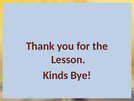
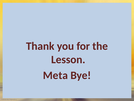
Kinds: Kinds -> Meta (55, 75)
